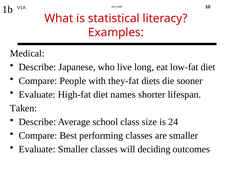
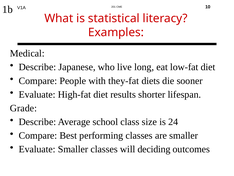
names: names -> results (123, 94)
Taken: Taken -> Grade (23, 108)
